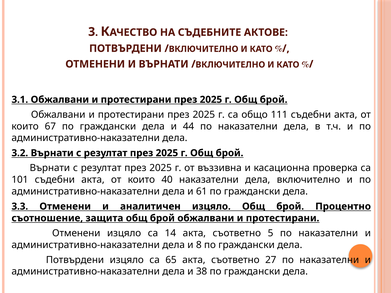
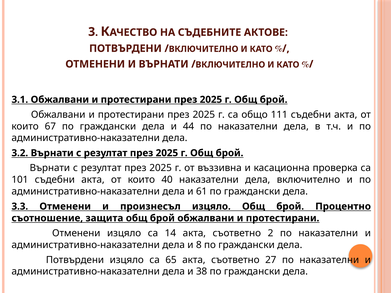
аналитичен: аналитичен -> произнесъл (150, 207)
5: 5 -> 2 (270, 233)
